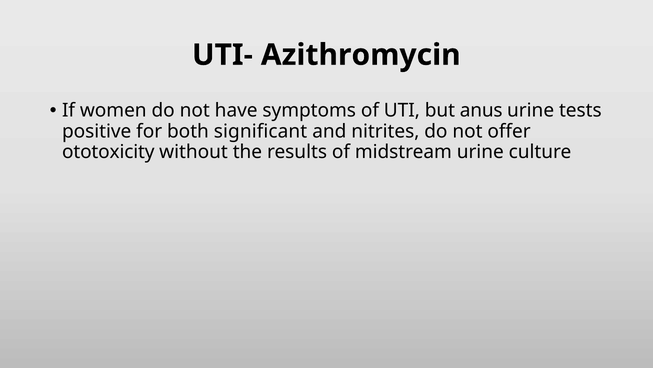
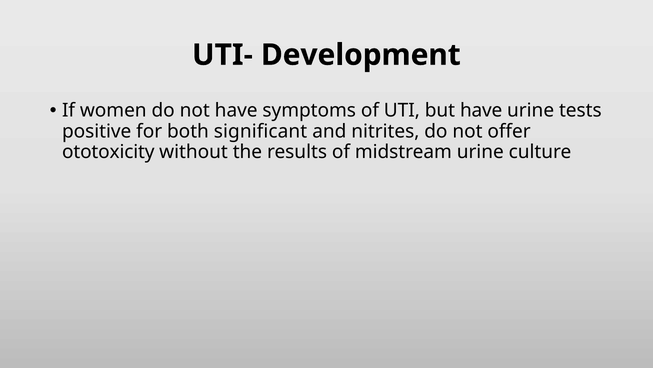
Azithromycin: Azithromycin -> Development (361, 55)
but anus: anus -> have (481, 110)
